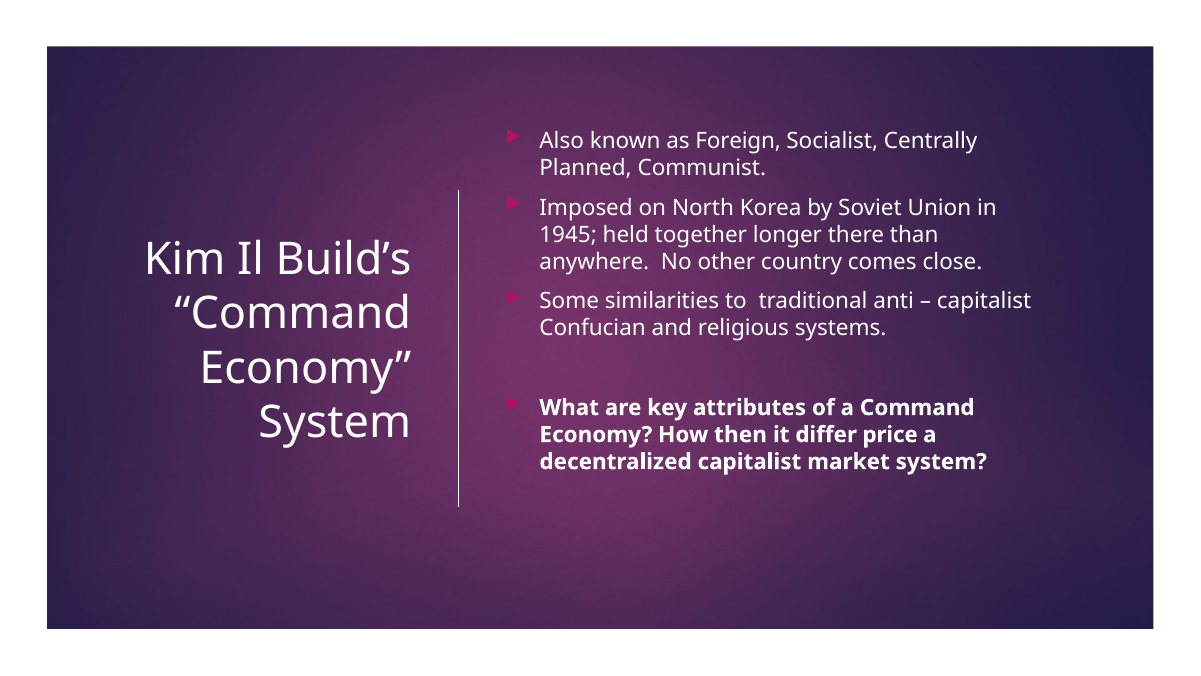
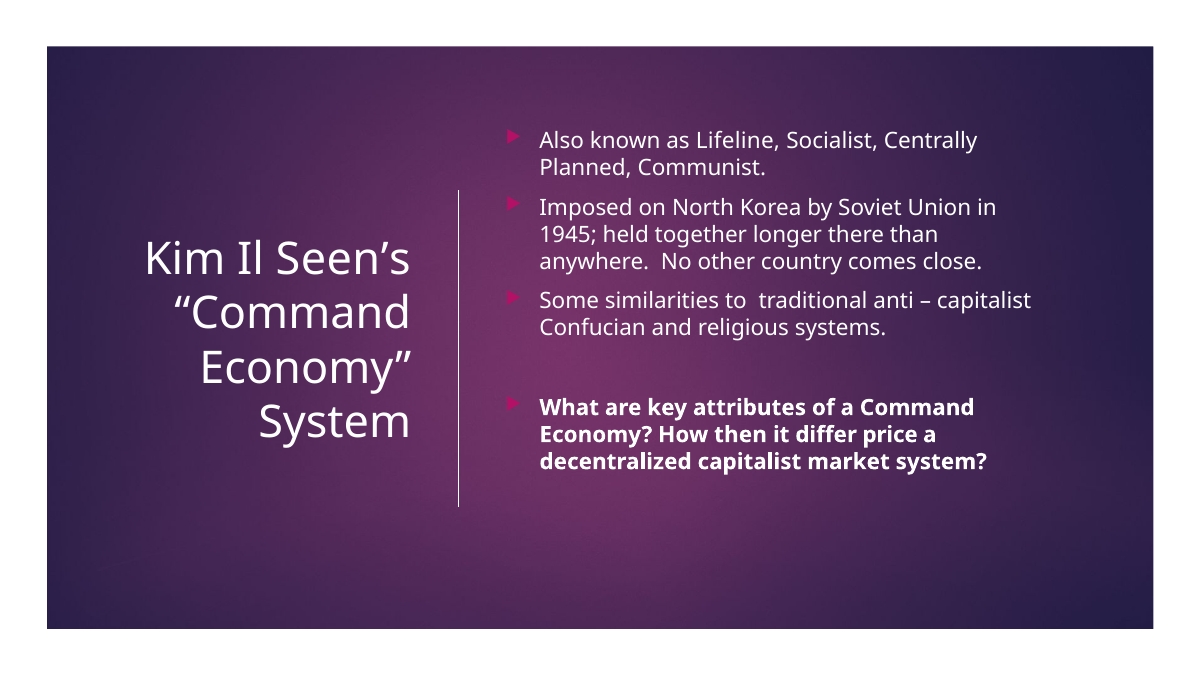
Foreign: Foreign -> Lifeline (738, 141)
Build’s: Build’s -> Seen’s (343, 260)
